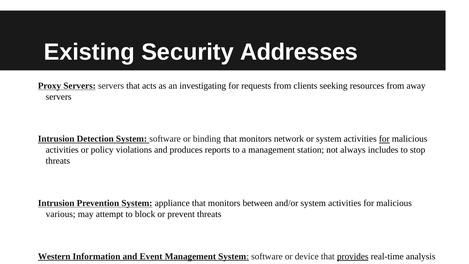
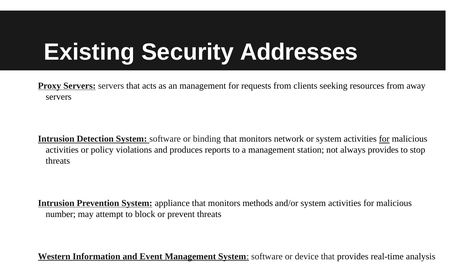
an investigating: investigating -> management (203, 86)
always includes: includes -> provides (383, 150)
between: between -> methods (258, 203)
various: various -> number (61, 214)
provides underline: present -> none (353, 256)
